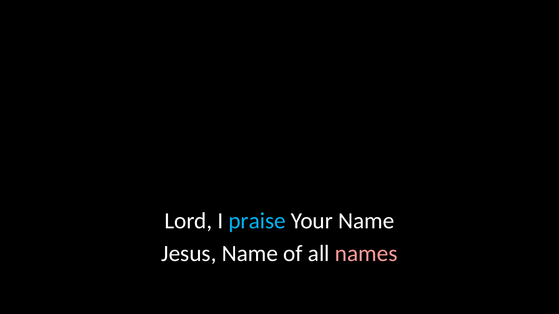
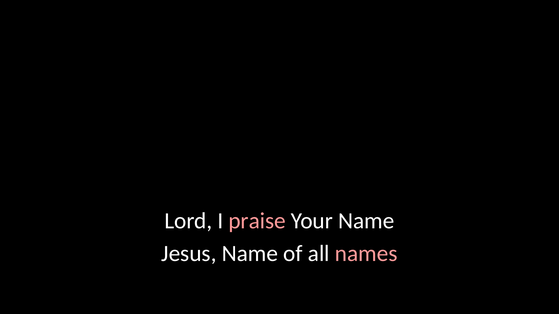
praise colour: light blue -> pink (257, 221)
